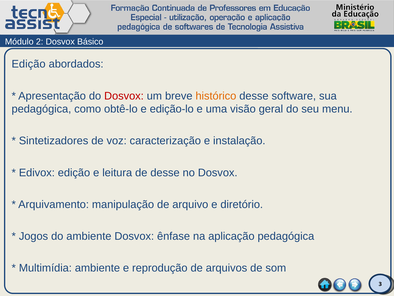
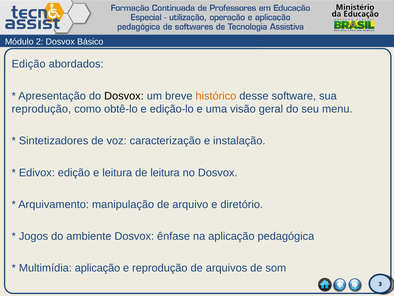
Dosvox colour: red -> black (124, 96)
pedagógica: pedagógica -> reprodução (41, 109)
de desse: desse -> leitura (165, 172)
Multimídia ambiente: ambiente -> aplicação (97, 268)
